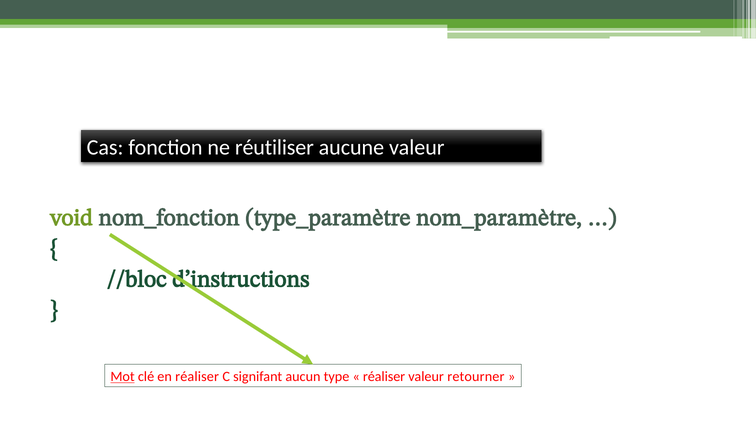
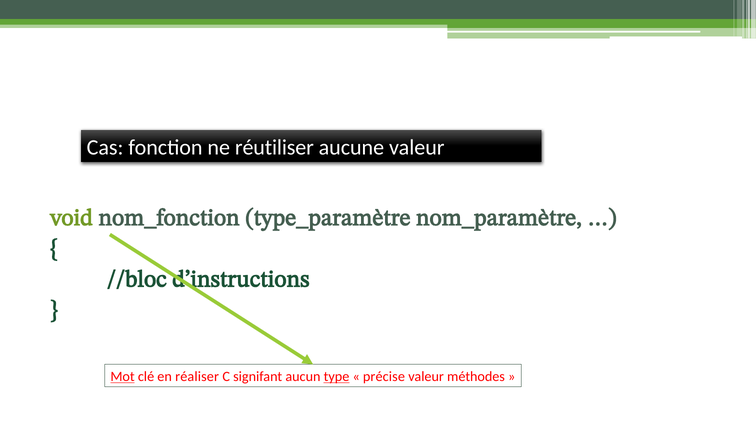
type underline: none -> present (336, 377)
réaliser: réaliser -> précise (384, 377)
retourner: retourner -> méthodes (476, 377)
